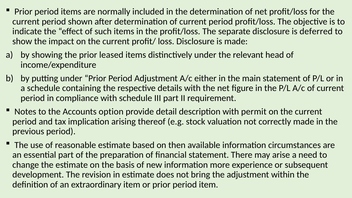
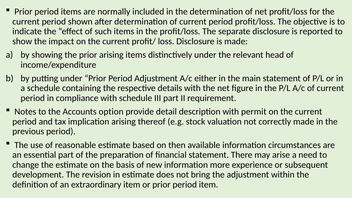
deferred: deferred -> reported (316, 31)
prior leased: leased -> arising (111, 55)
